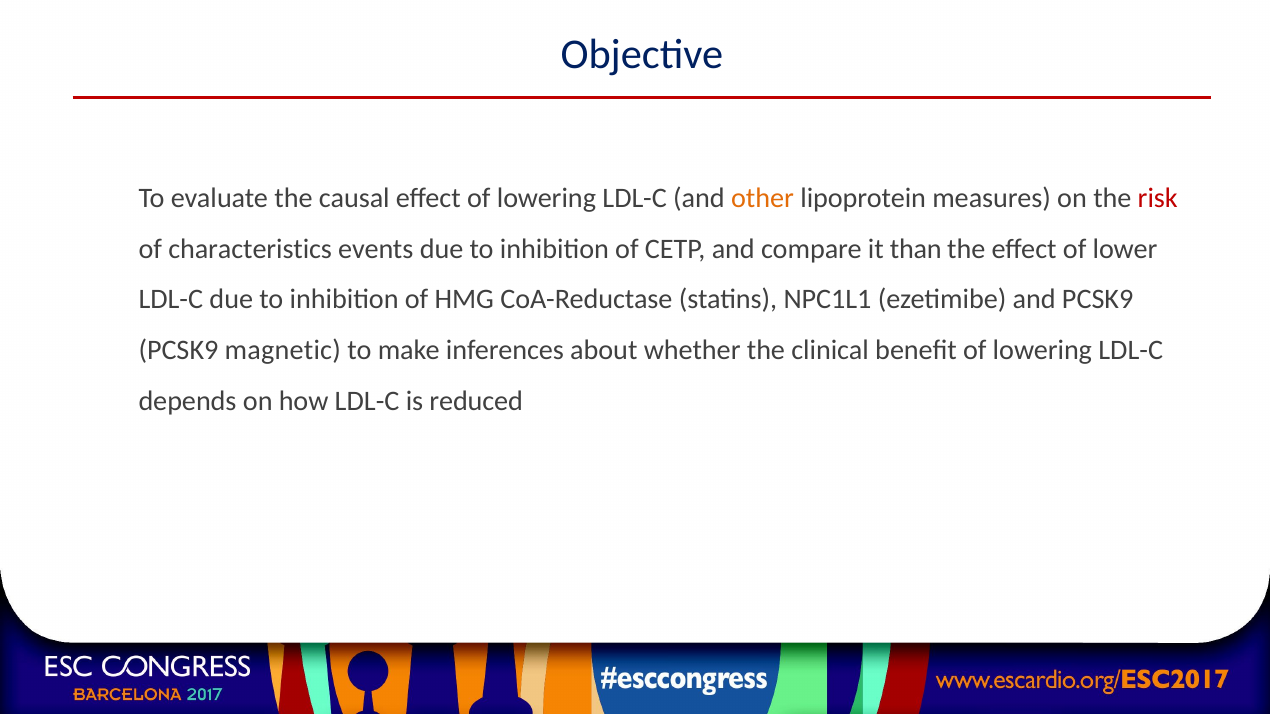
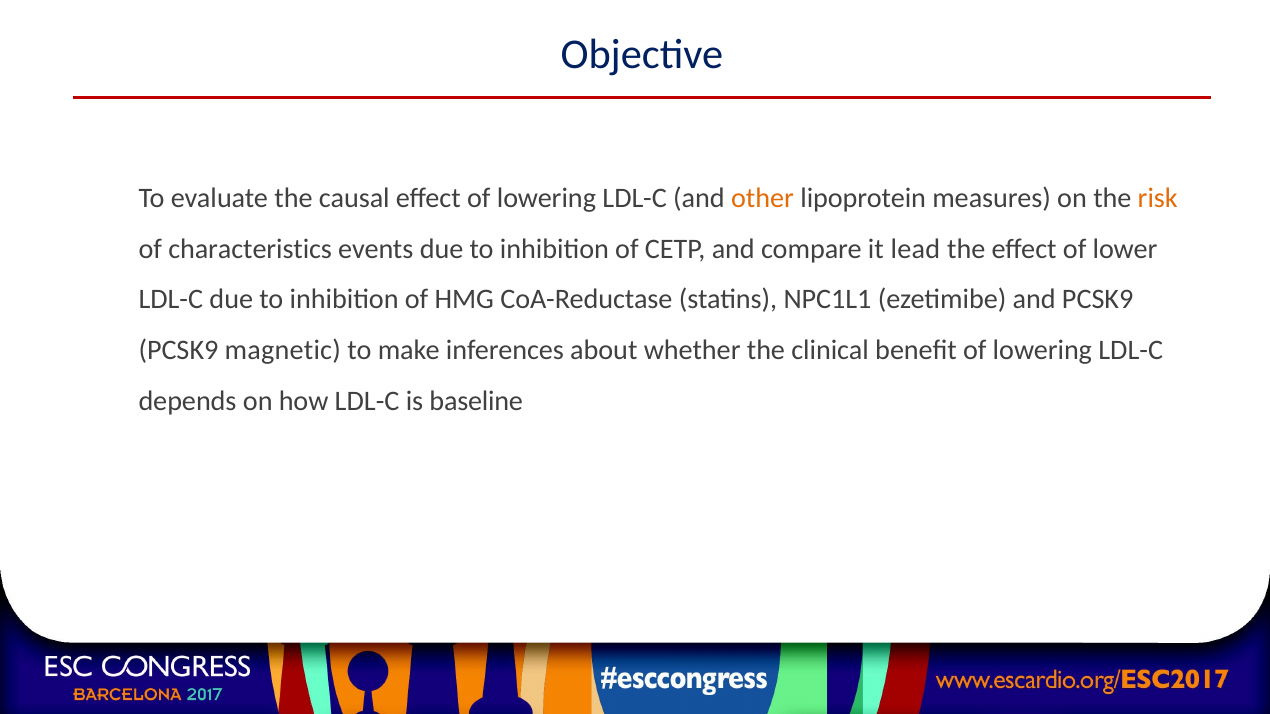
risk colour: red -> orange (1158, 198)
than: than -> lead (915, 249)
reduced: reduced -> baseline (476, 401)
